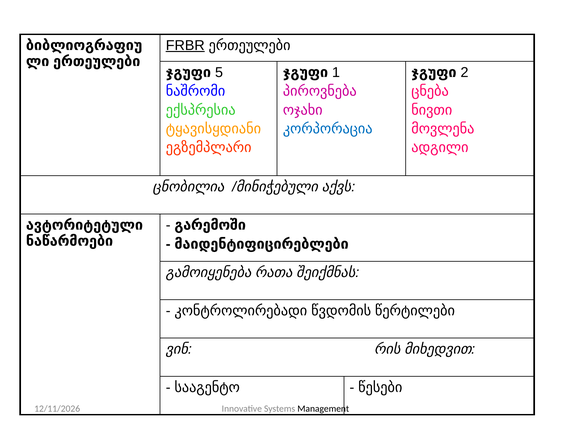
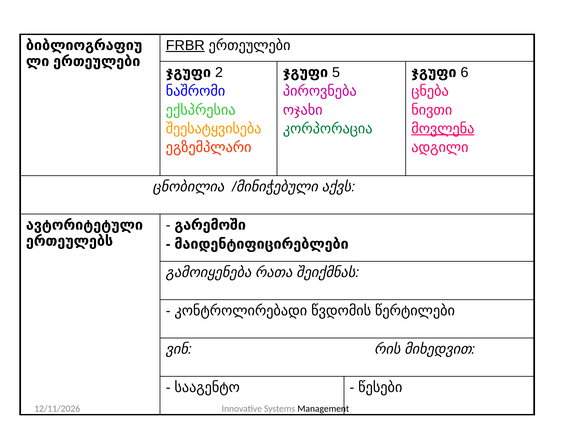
5: 5 -> 2 (219, 72)
1: 1 -> 5 (336, 72)
2: 2 -> 6 (464, 72)
ტყავისყდიანი: ტყავისყდიანი -> შეესატყვისება (214, 129)
კორპორაცია colour: blue -> green (328, 129)
მოვლენა underline: none -> present (443, 129)
ნაწარმოები: ნაწარმოები -> ერთეულებს (70, 241)
